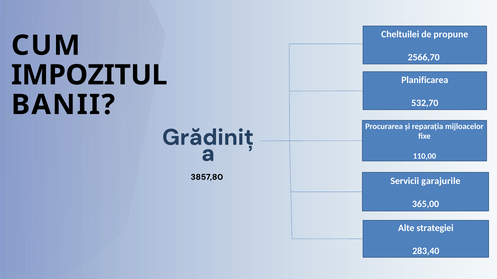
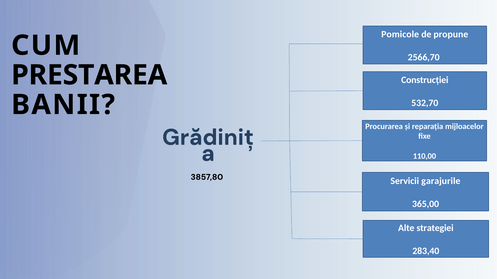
Cheltuilei: Cheltuilei -> Pomicole (400, 34)
IMPOZITUL: IMPOZITUL -> PRESTAREA (89, 75)
Planificarea: Planificarea -> Construcției (425, 80)
